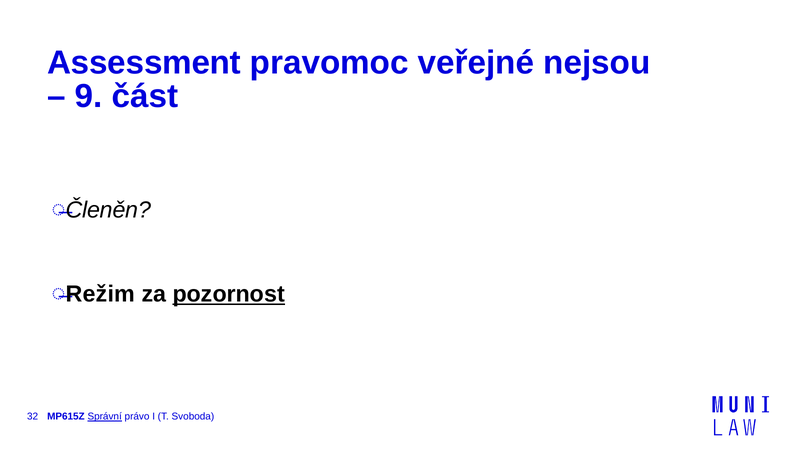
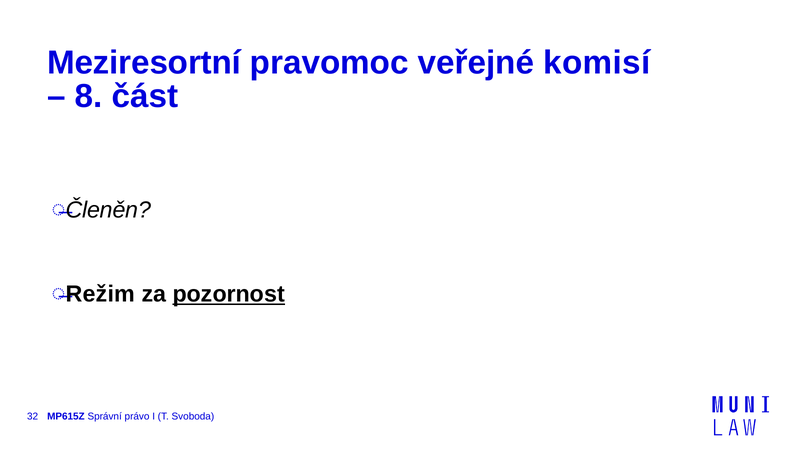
Assessment: Assessment -> Meziresortní (144, 63)
nejsou: nejsou -> komisí (597, 63)
9: 9 -> 8 (89, 96)
Správní underline: present -> none (105, 417)
